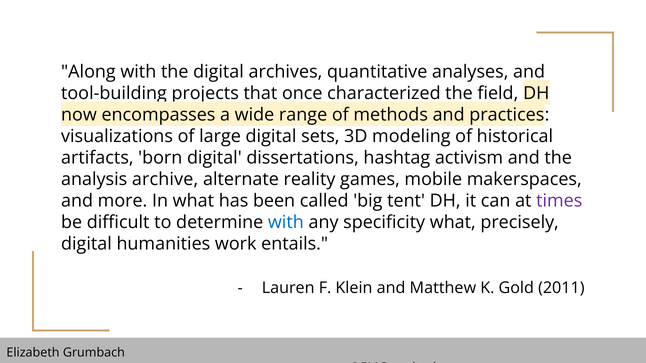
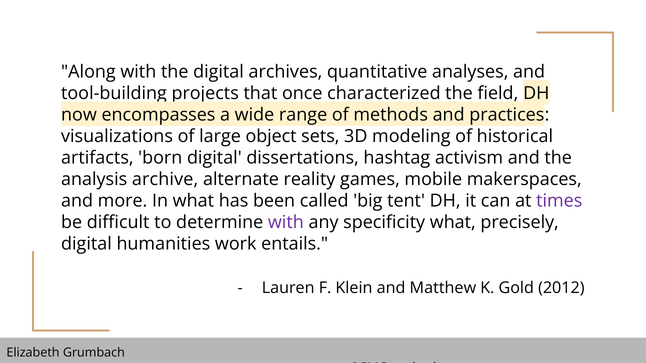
large digital: digital -> object (271, 137)
with colour: blue -> purple (286, 223)
2011: 2011 -> 2012 (561, 288)
